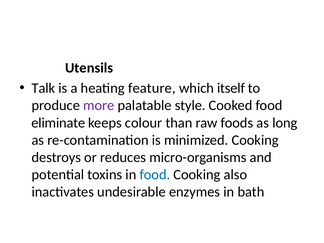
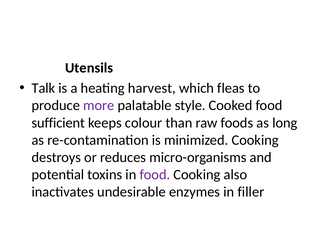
feature: feature -> harvest (152, 88)
itself: itself -> fleas (231, 88)
eliminate: eliminate -> sufficient (58, 123)
food colour: blue -> purple (155, 175)
bath: bath -> filler (251, 192)
